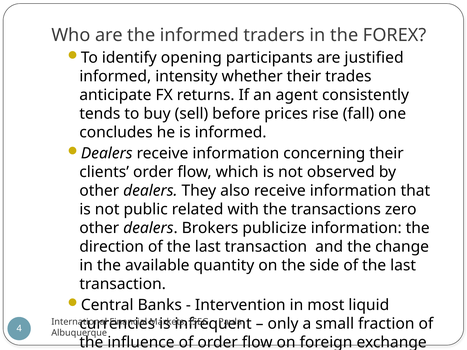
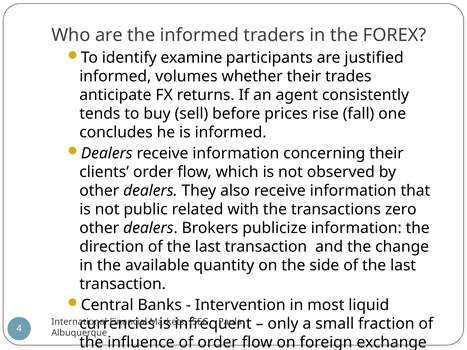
opening: opening -> examine (191, 58)
intensity: intensity -> volumes (186, 76)
